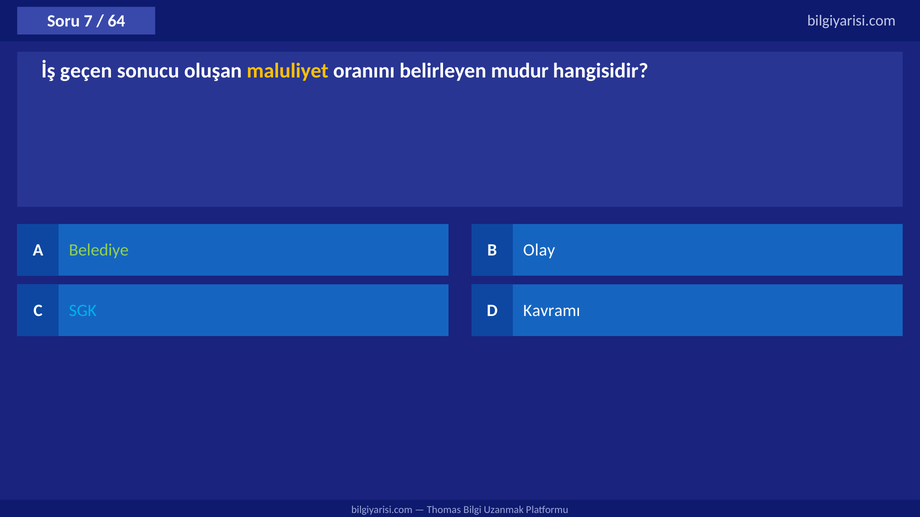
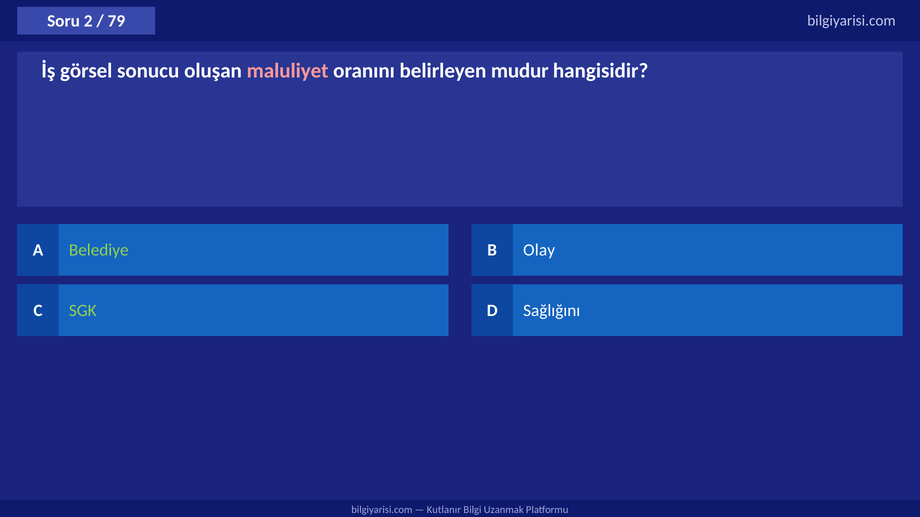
7: 7 -> 2 (88, 21)
64: 64 -> 79 (116, 21)
geçen: geçen -> görsel (86, 71)
maluliyet colour: yellow -> pink (288, 71)
SGK colour: light blue -> light green (83, 311)
Kavramı: Kavramı -> Sağlığını (552, 311)
Thomas: Thomas -> Kutlanır (444, 510)
